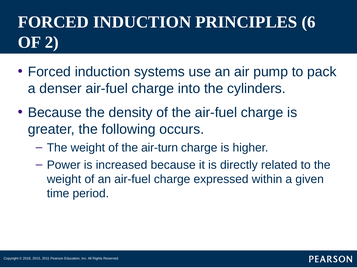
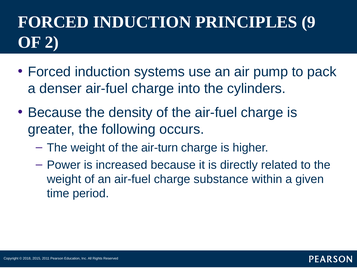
6: 6 -> 9 (309, 22)
expressed: expressed -> substance (221, 179)
